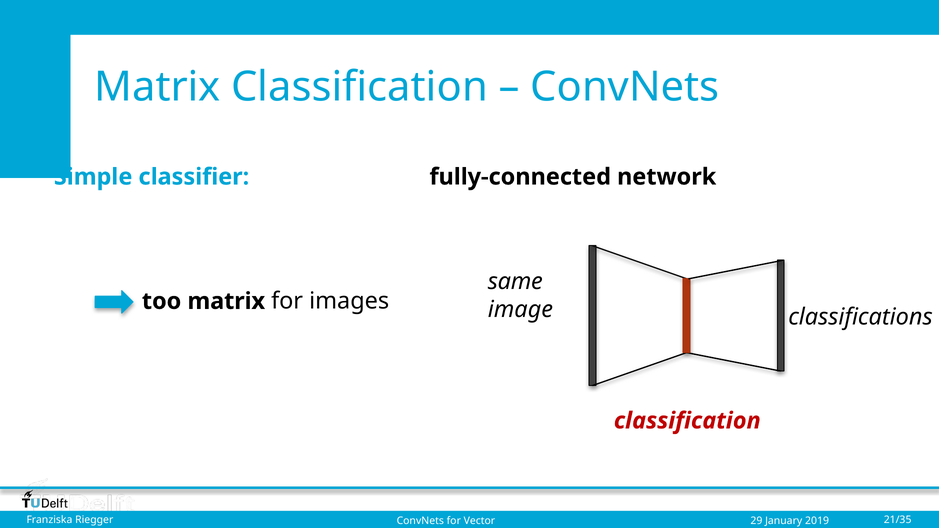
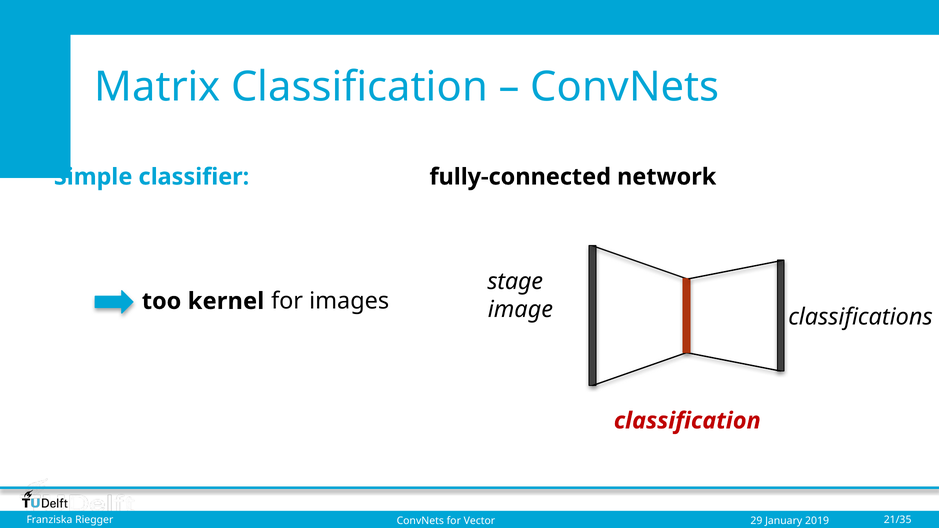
same: same -> stage (515, 282)
too matrix: matrix -> kernel (226, 301)
